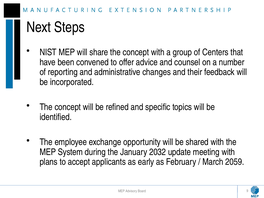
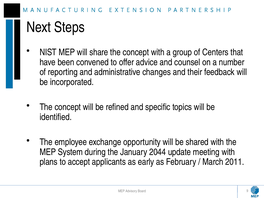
2032: 2032 -> 2044 (158, 152)
2059: 2059 -> 2011 (235, 162)
